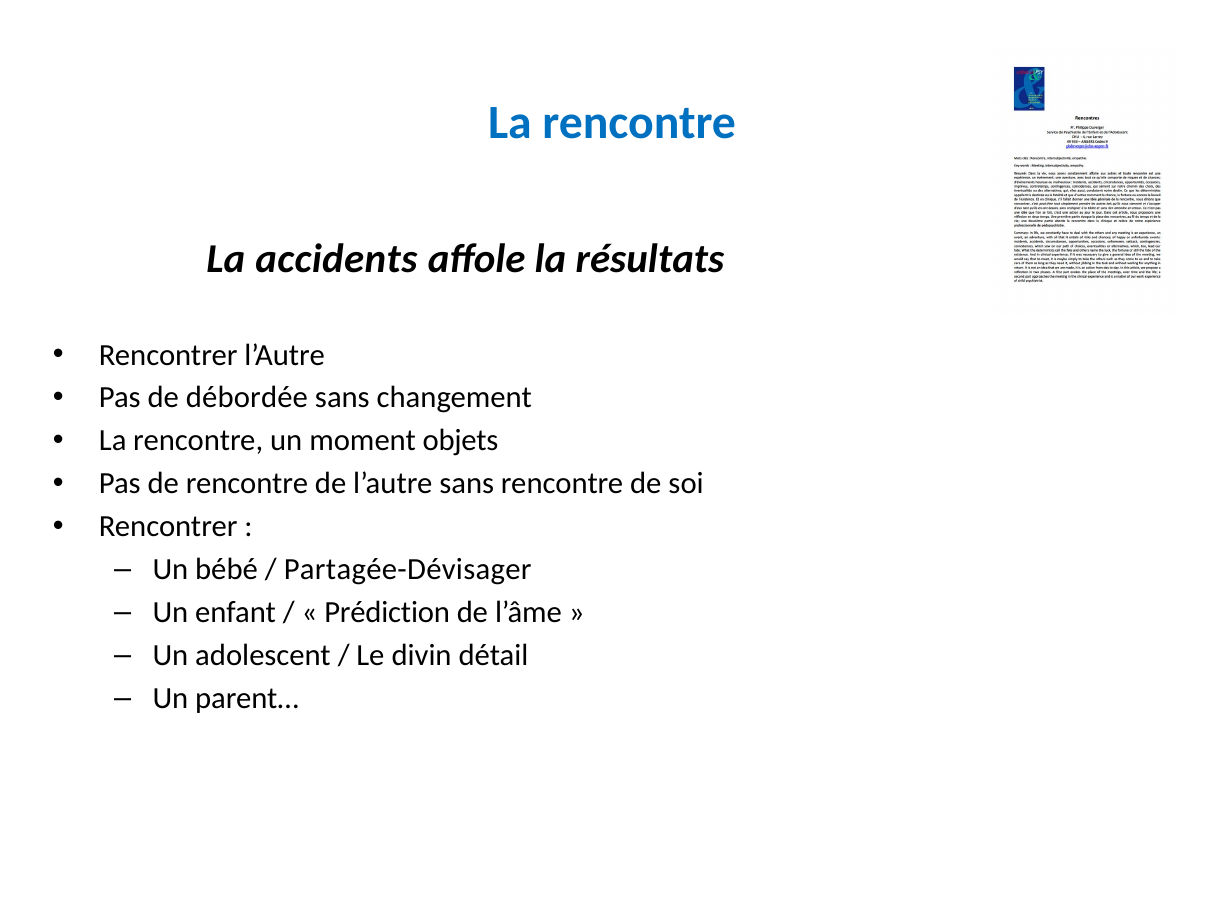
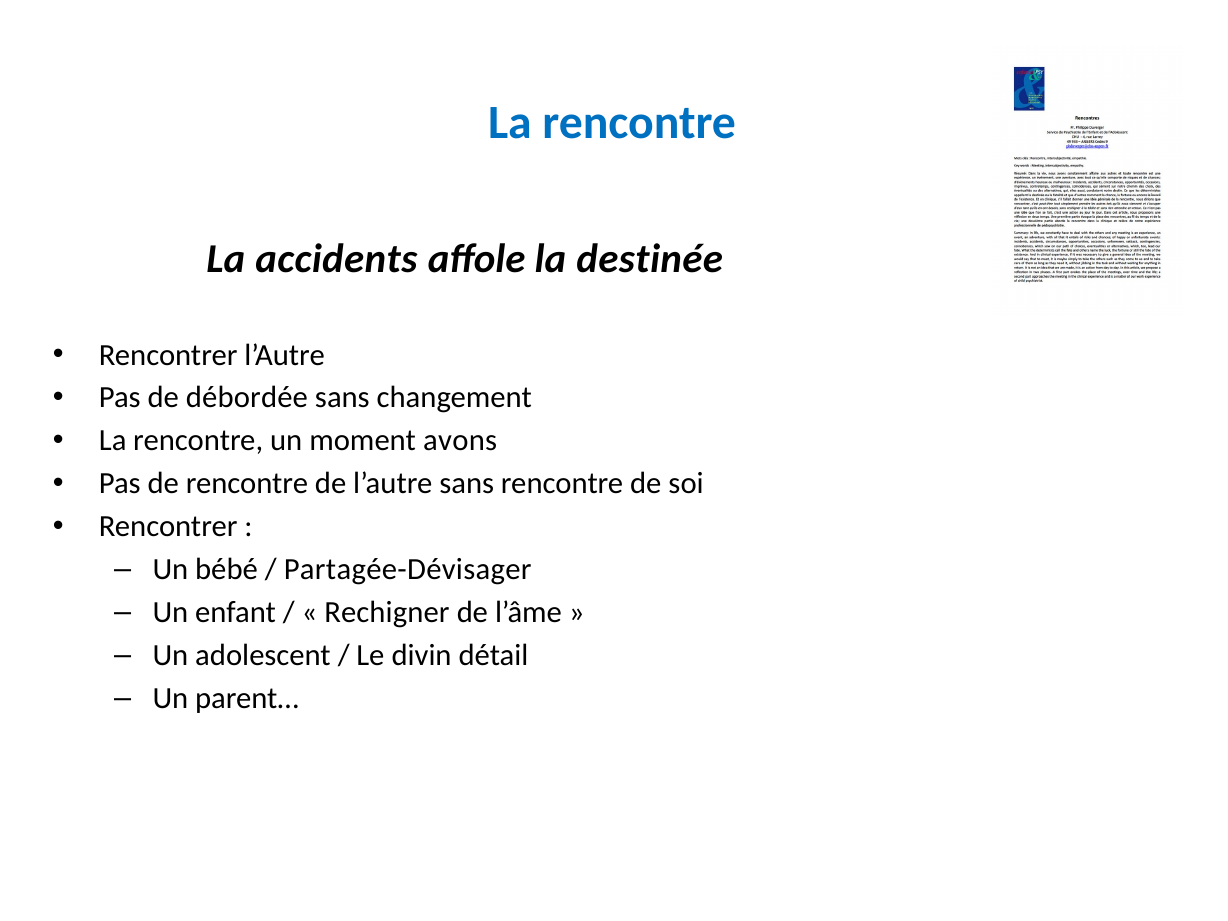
résultats: résultats -> destinée (650, 259)
objets: objets -> avons (460, 441)
Prédiction: Prédiction -> Rechigner (387, 613)
